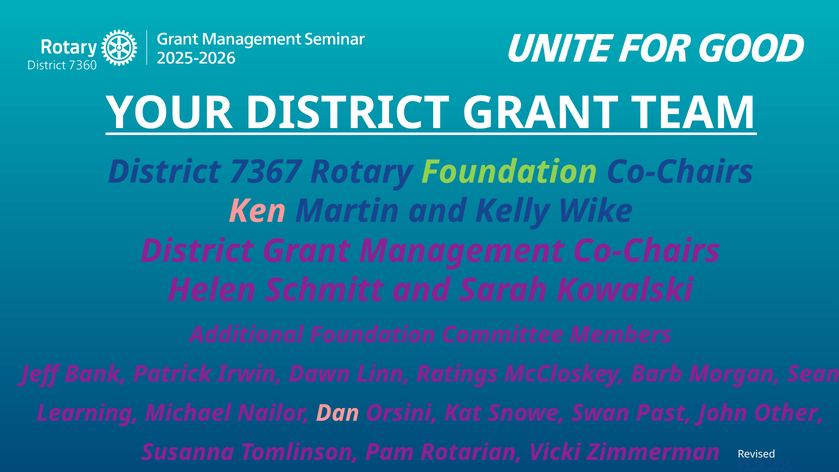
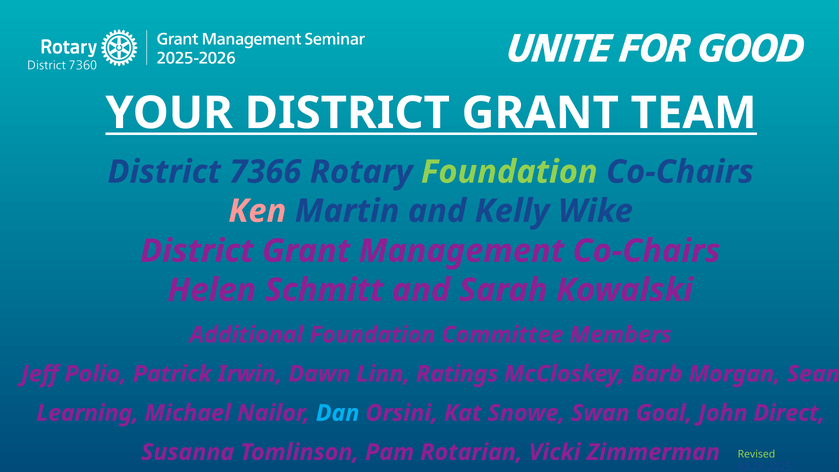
7367: 7367 -> 7366 (265, 172)
Bank: Bank -> Polio (96, 374)
Dan colour: pink -> light blue (338, 413)
Past: Past -> Goal (664, 413)
Other: Other -> Direct (789, 413)
Revised colour: white -> light green (756, 454)
